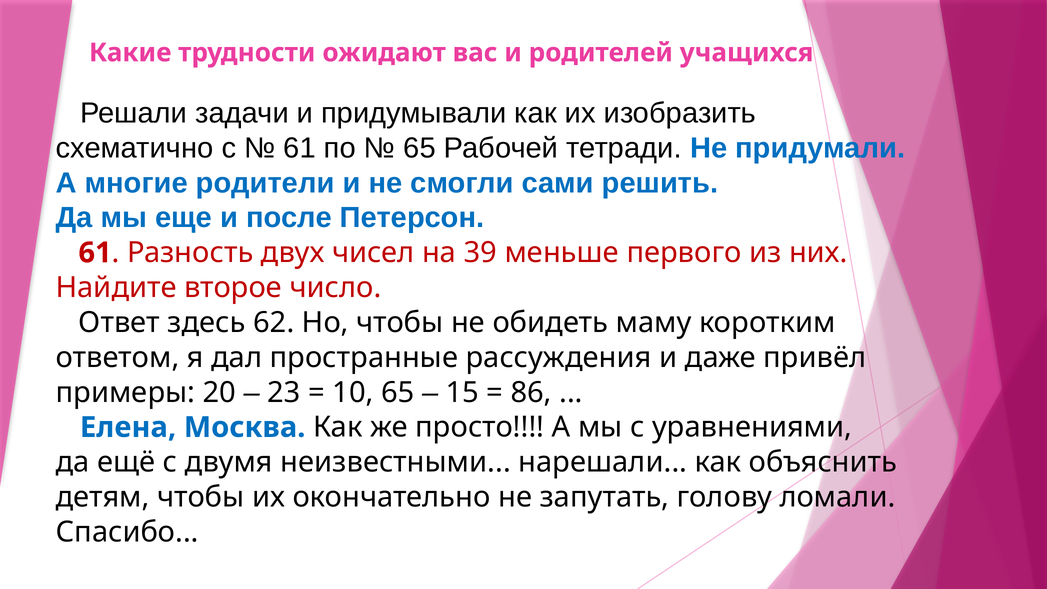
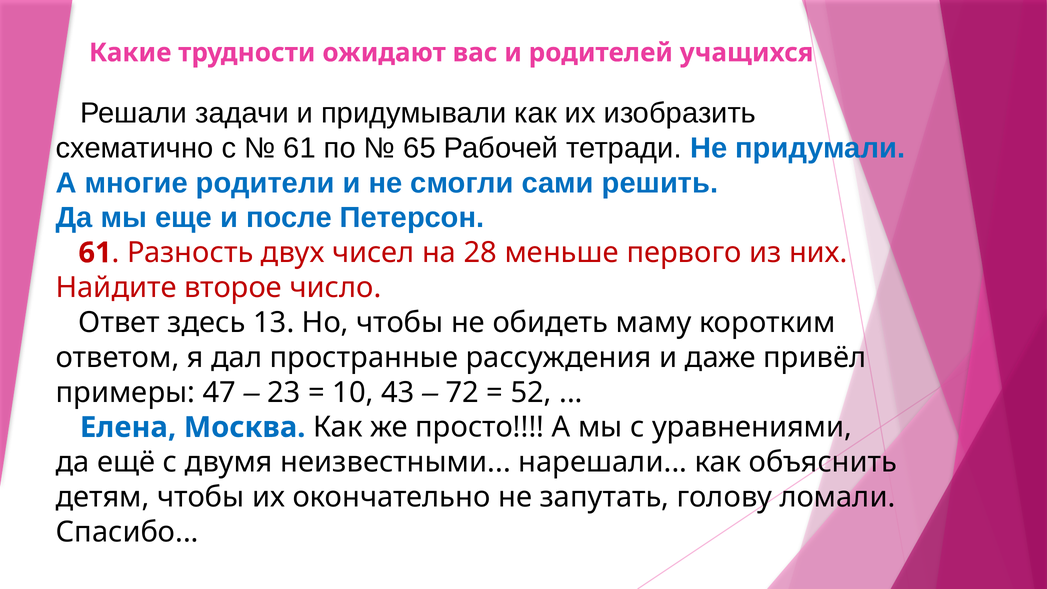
39: 39 -> 28 (480, 253)
62: 62 -> 13 (274, 323)
20: 20 -> 47 (219, 392)
10 65: 65 -> 43 (398, 392)
15: 15 -> 72 (462, 392)
86: 86 -> 52 (531, 392)
